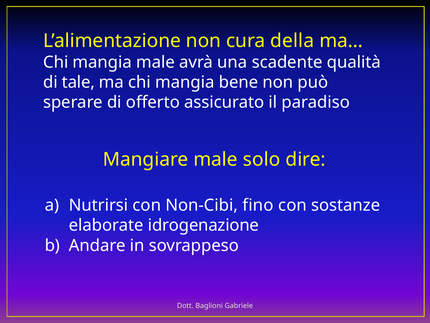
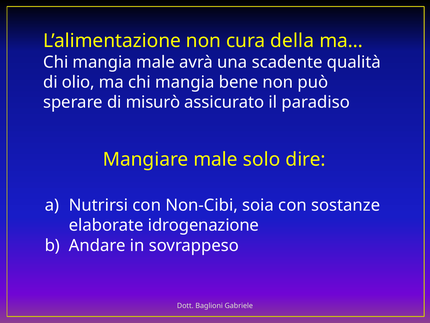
tale: tale -> olio (78, 82)
offerto: offerto -> misurò (153, 102)
fino: fino -> soia (258, 205)
